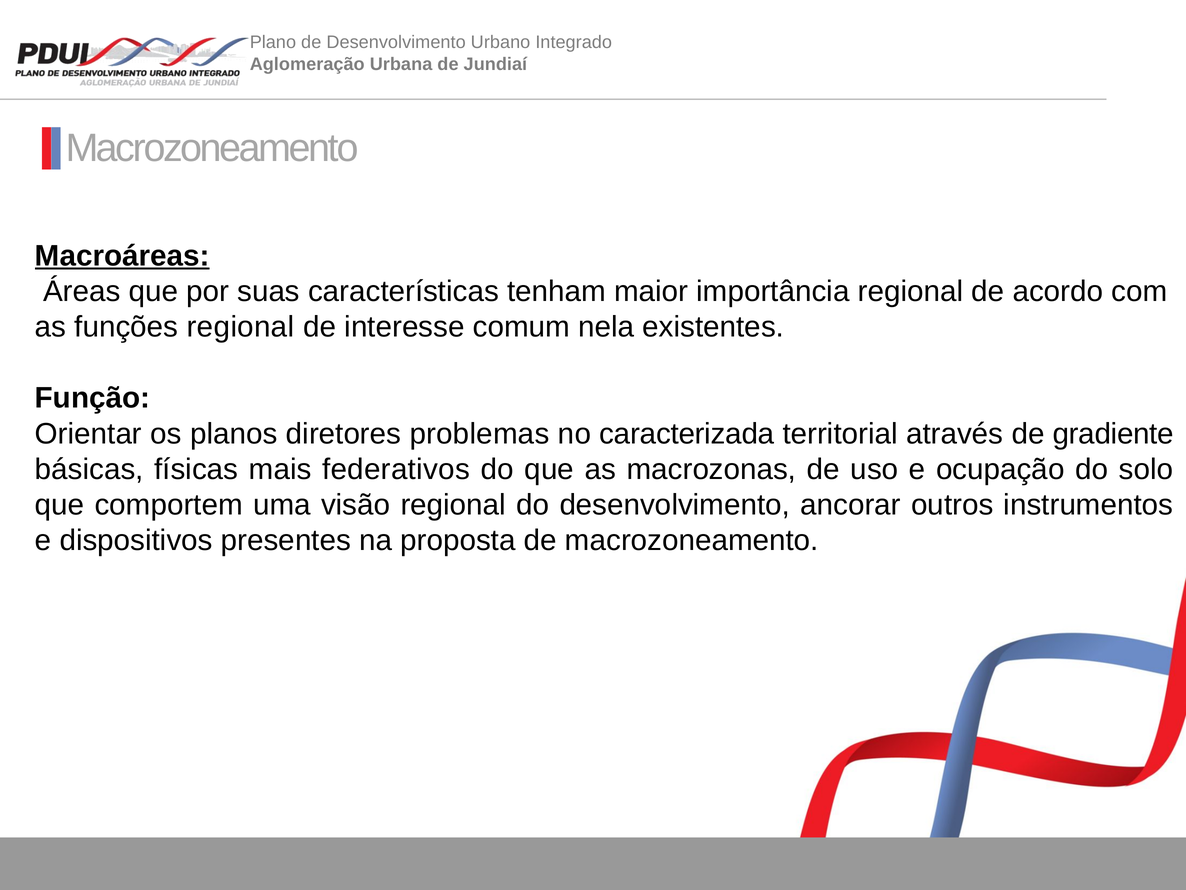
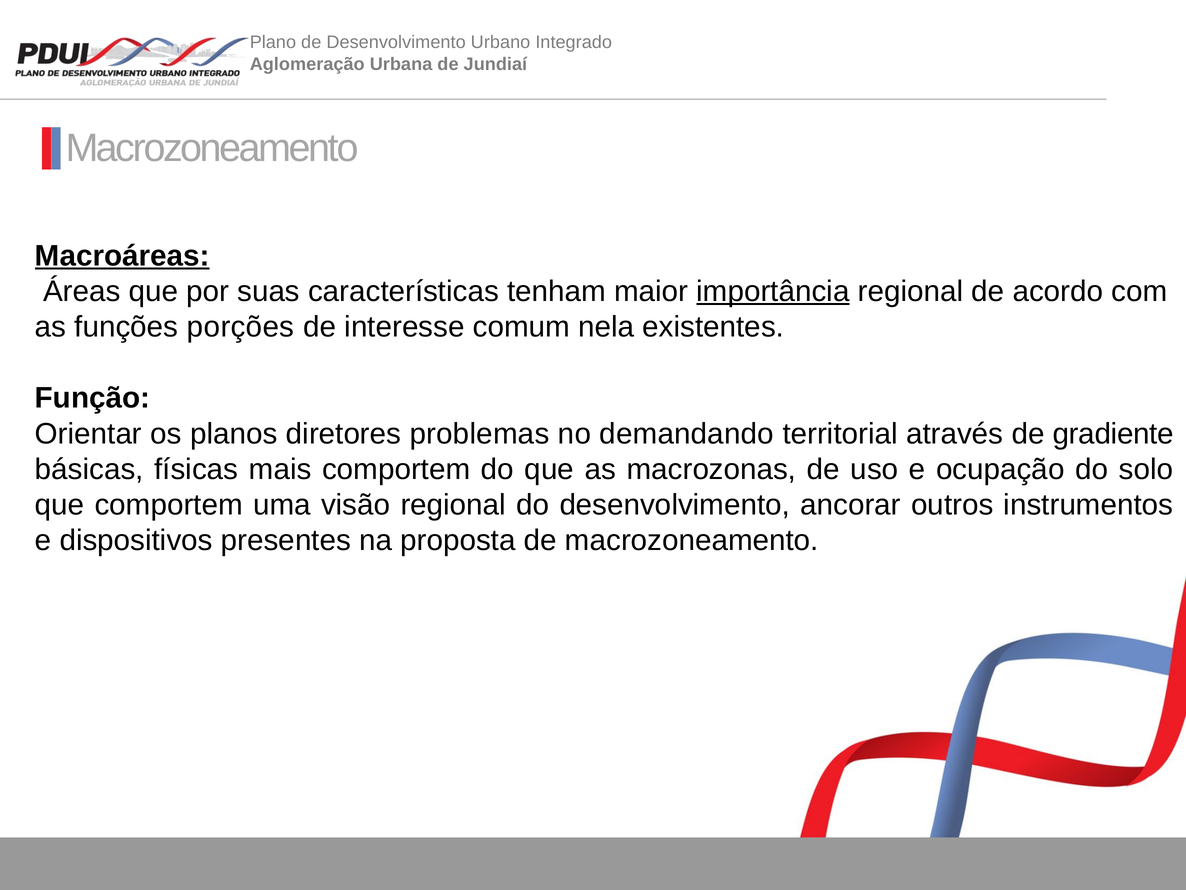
importância underline: none -> present (773, 291)
funções regional: regional -> porções (241, 327)
caracterizada: caracterizada -> demandando (687, 433)
mais federativos: federativos -> comportem (396, 469)
